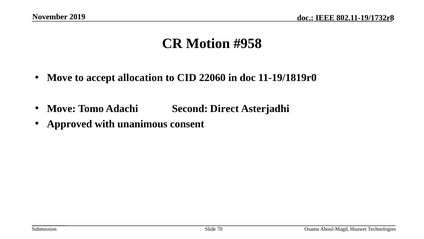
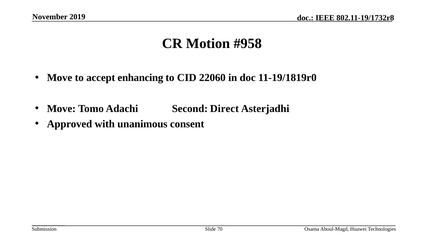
allocation: allocation -> enhancing (140, 78)
